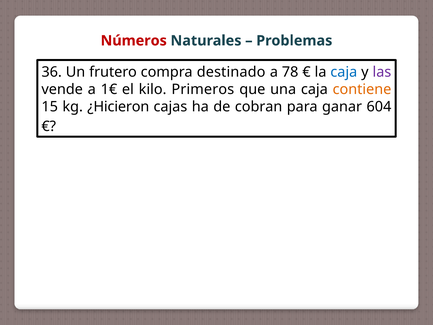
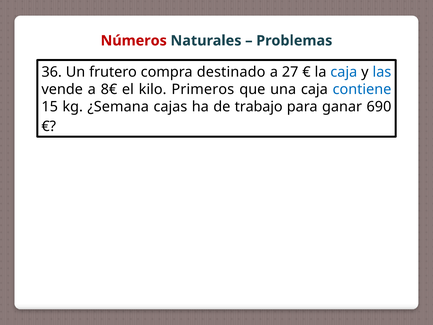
78: 78 -> 27 (290, 72)
las colour: purple -> blue (382, 72)
1€: 1€ -> 8€ (109, 89)
contiene colour: orange -> blue (362, 89)
¿Hicieron: ¿Hicieron -> ¿Semana (118, 107)
cobran: cobran -> trabajo (259, 107)
604: 604 -> 690 (379, 107)
